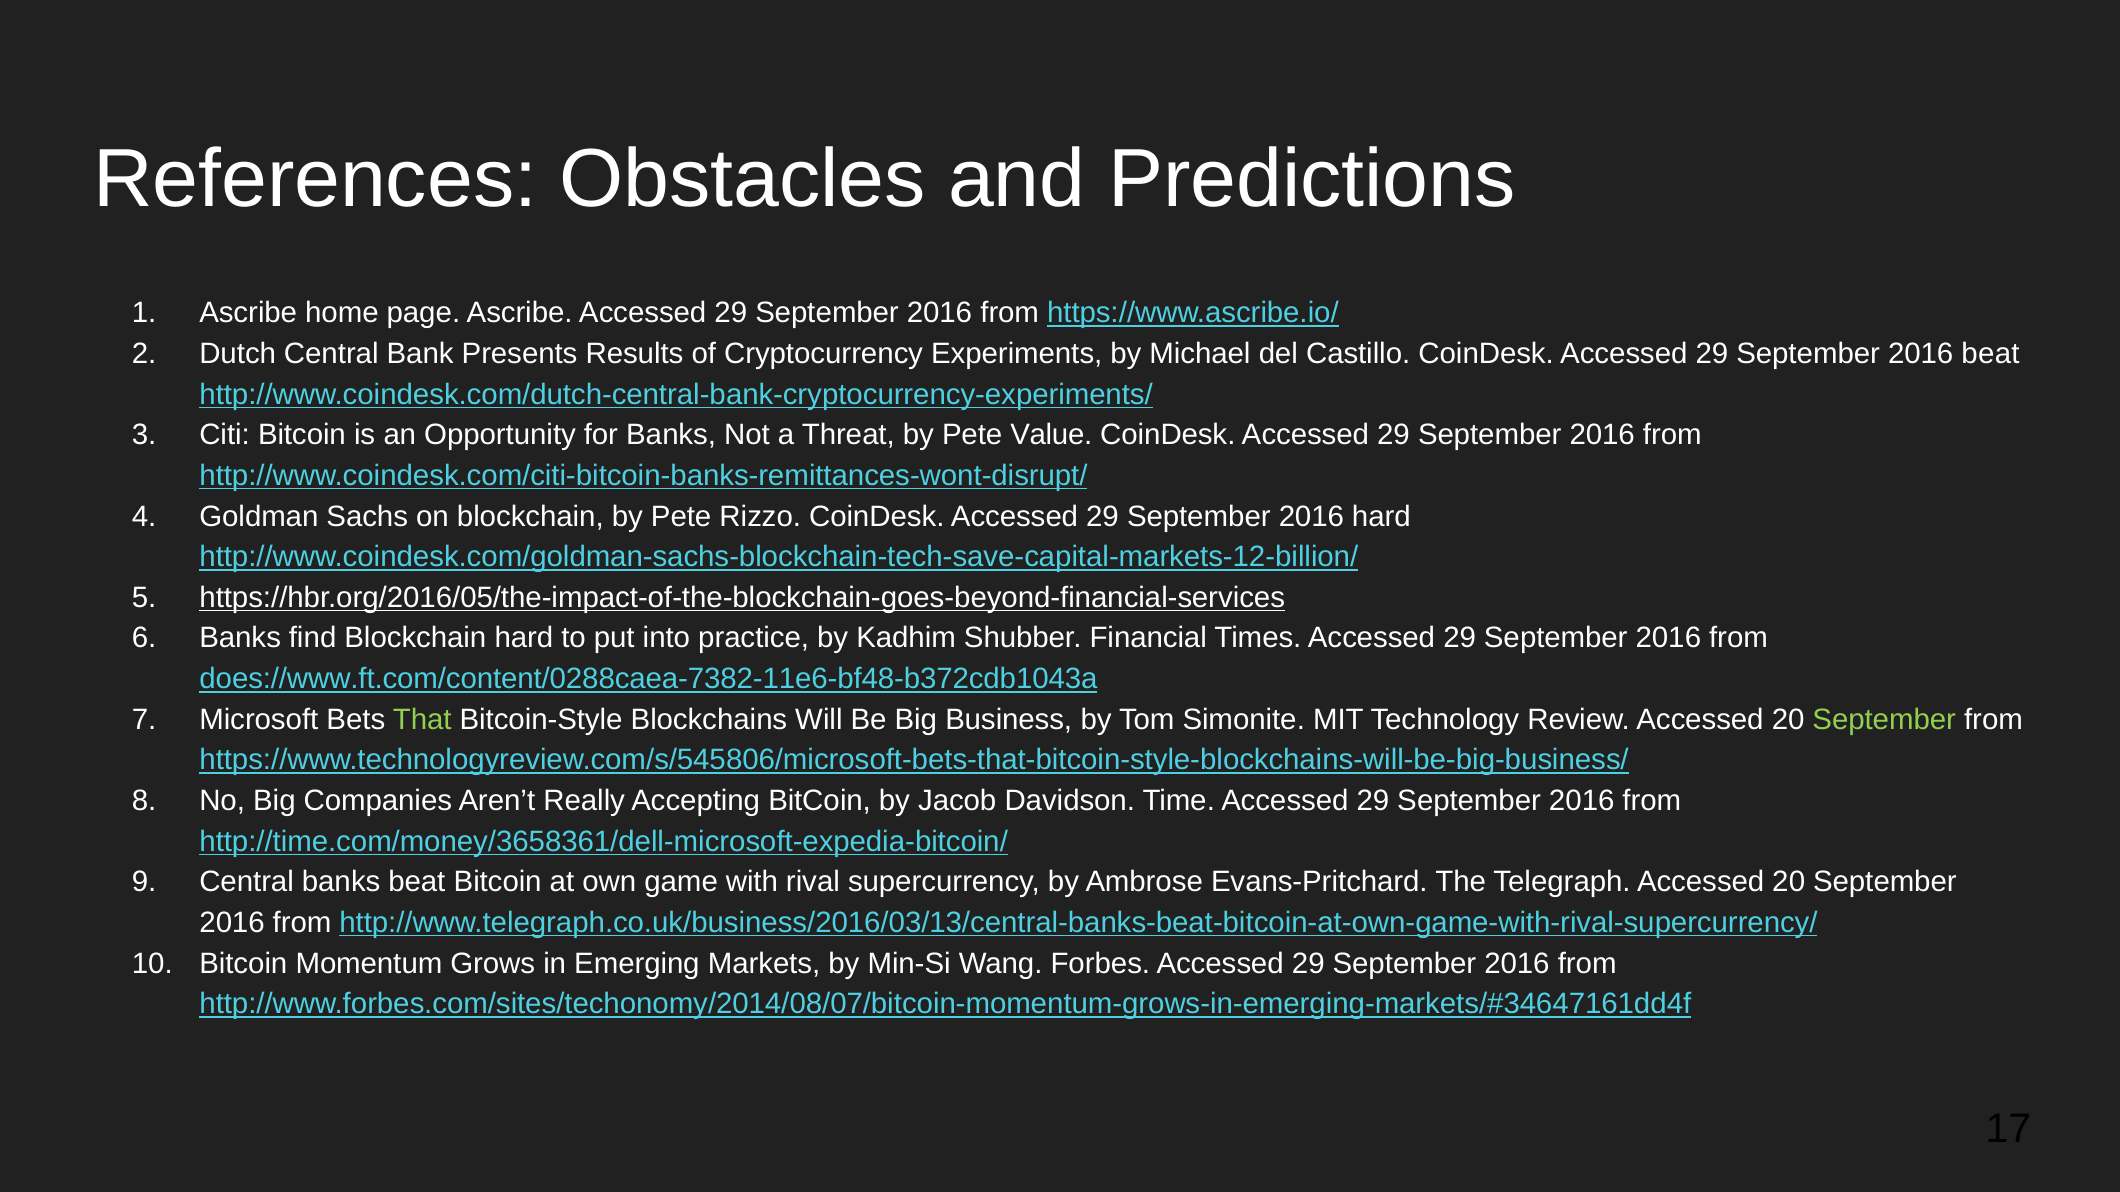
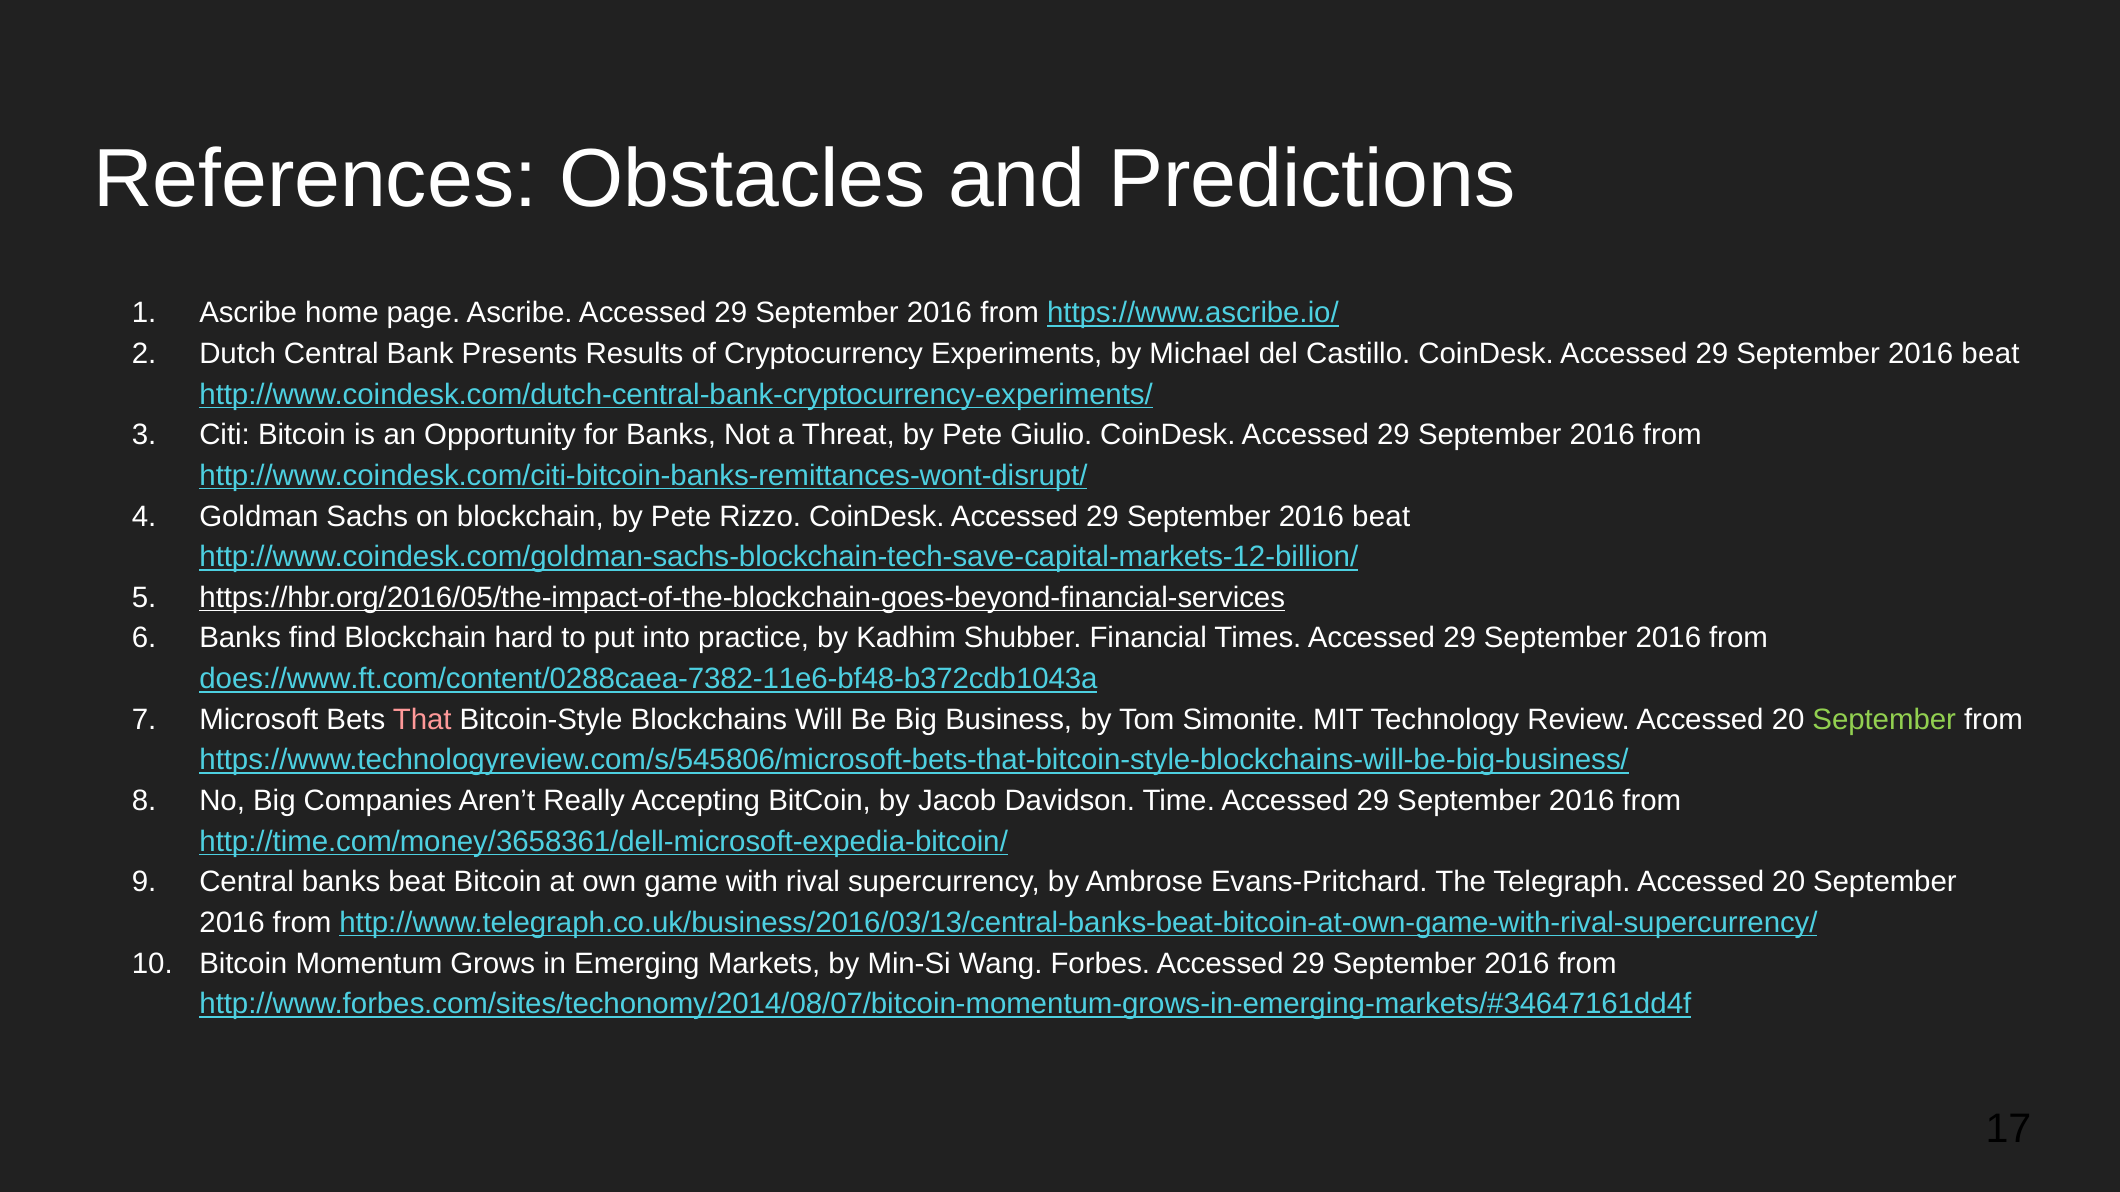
Value: Value -> Giulio (1051, 435)
hard: hard -> beat (1381, 517)
That colour: light green -> pink (422, 720)
